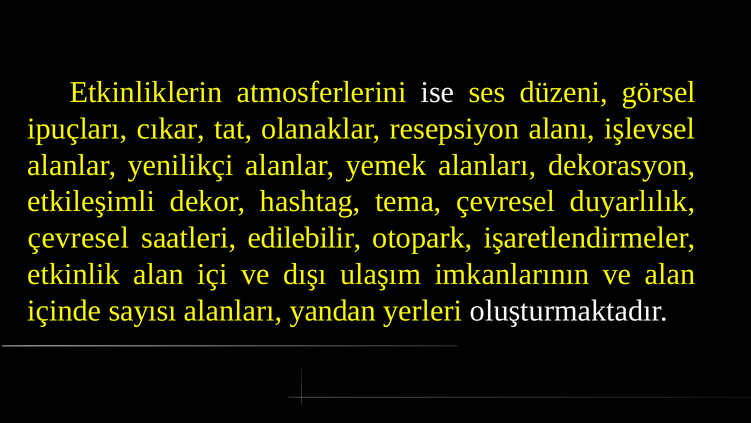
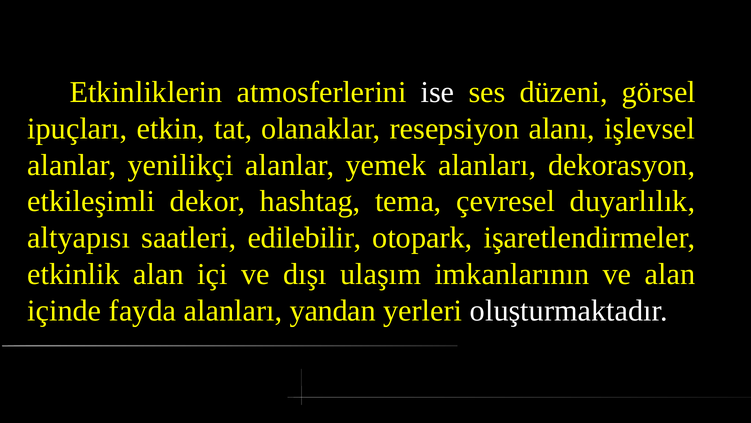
cıkar: cıkar -> etkin (171, 128)
çevresel: çevresel -> altyapısı (79, 238)
sayısı: sayısı -> fayda (143, 310)
